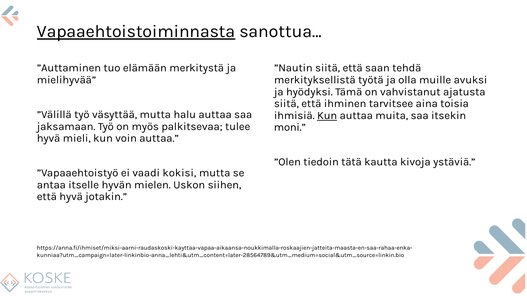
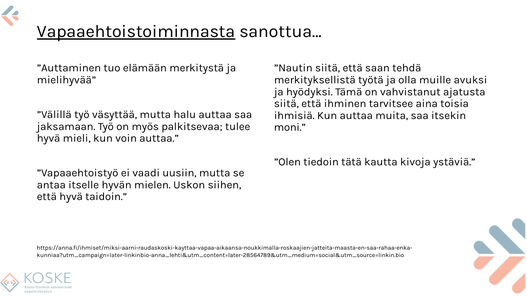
Kun underline: present -> none (327, 116)
kokisi: kokisi -> uusiin (179, 173)
jotakin: jotakin -> taidoin (106, 197)
